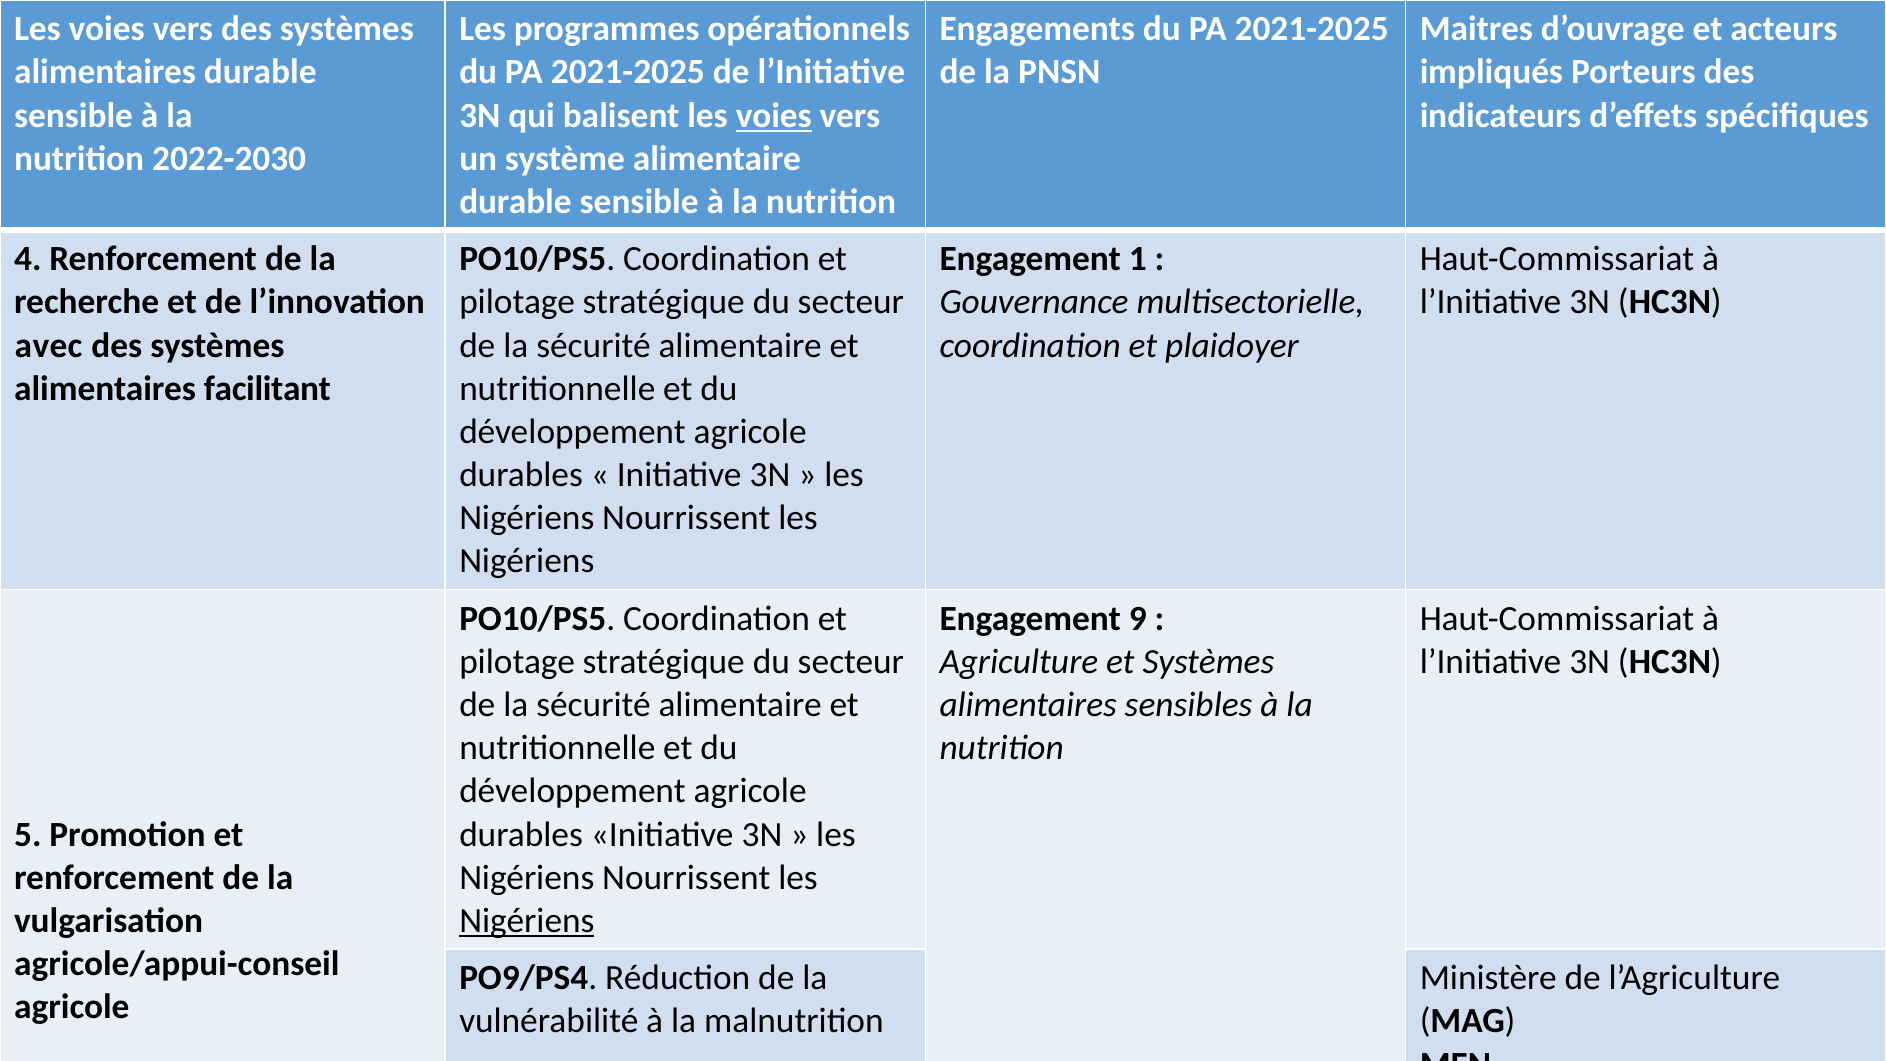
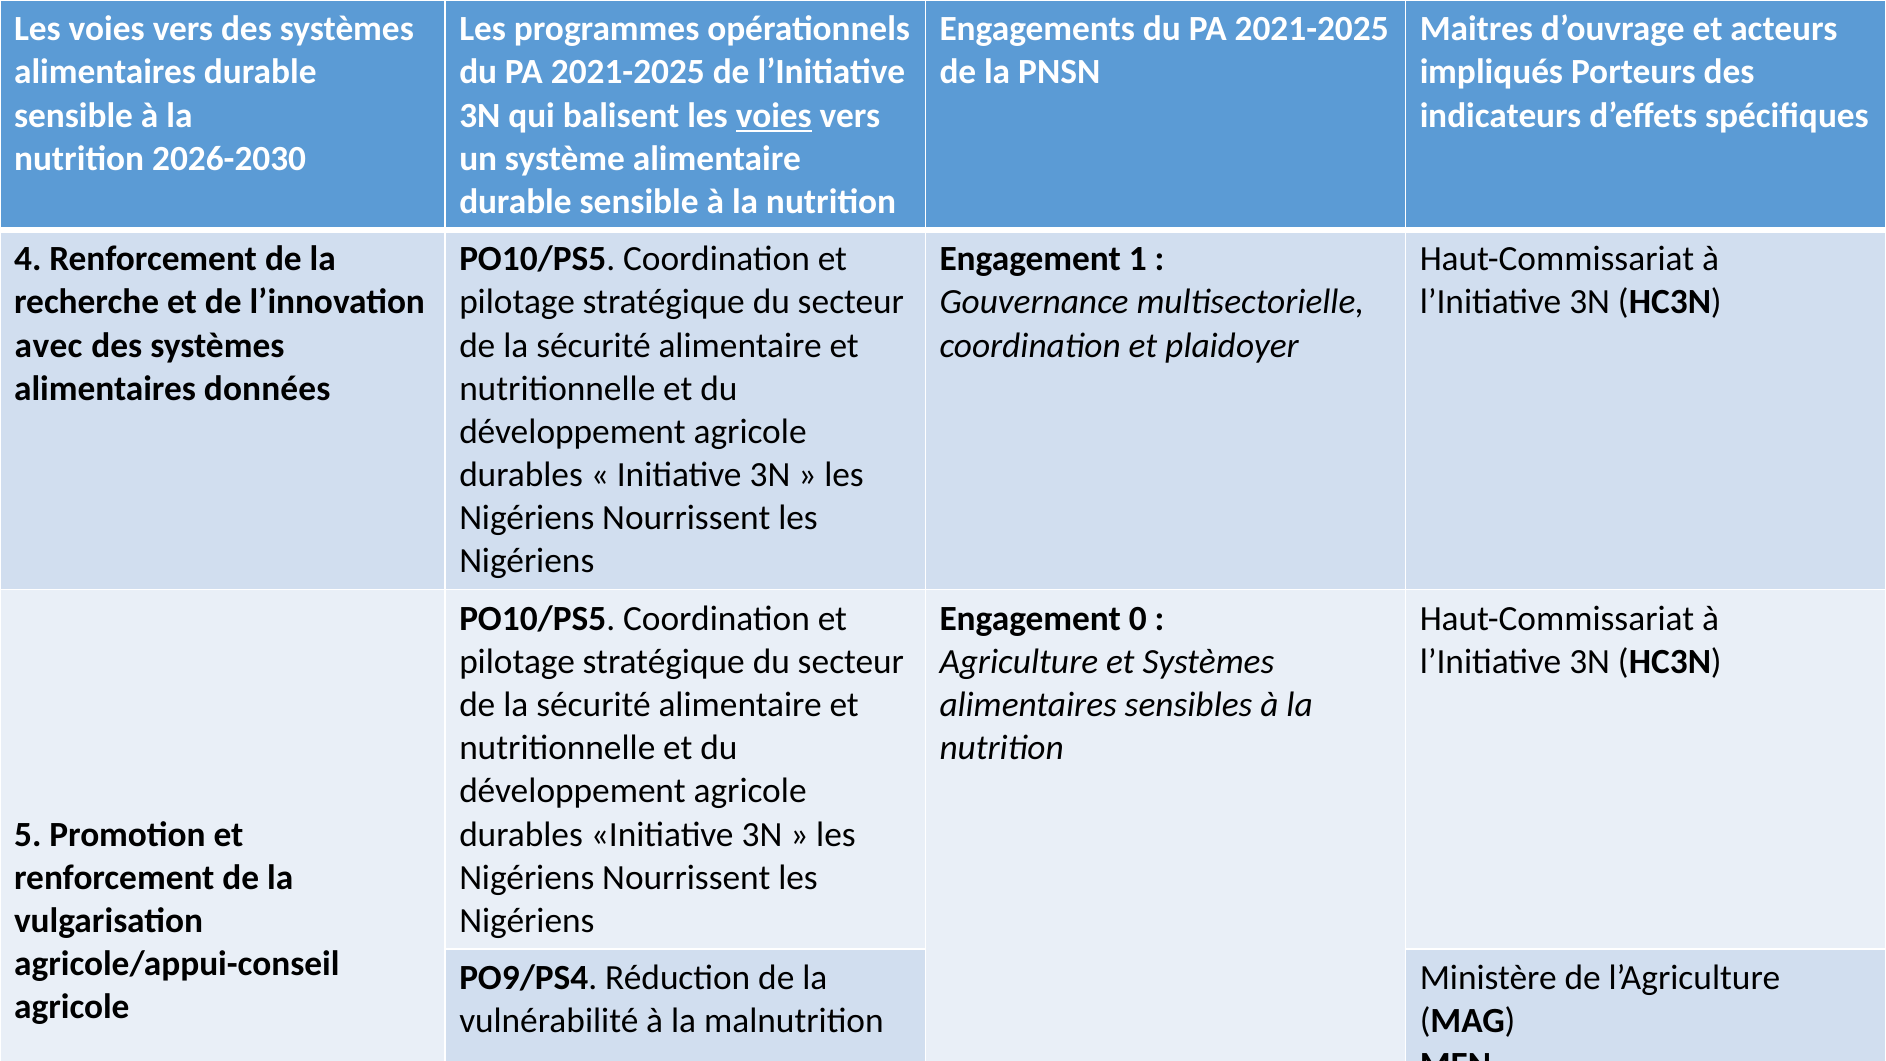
2022-2030: 2022-2030 -> 2026-2030 (229, 159)
facilitant: facilitant -> données (267, 389)
9: 9 -> 0 (1138, 619)
Nigériens underline: present -> none (527, 921)
